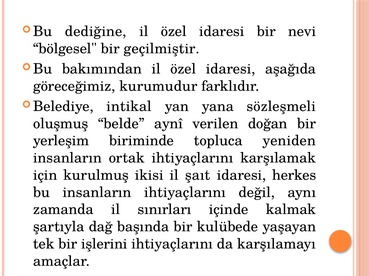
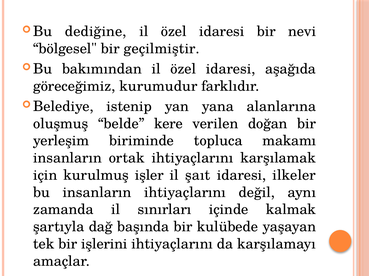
intikal: intikal -> istenip (129, 107)
sözleşmeli: sözleşmeli -> alanlarına (281, 107)
aynî: aynî -> kere (169, 124)
yeniden: yeniden -> makamı (289, 141)
ikisi: ikisi -> işler (149, 176)
herkes: herkes -> ilkeler (294, 176)
